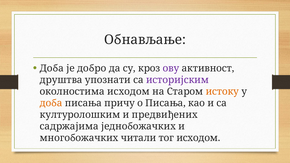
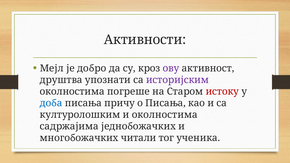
Обнављање: Обнављање -> Активности (145, 40)
Доба: Доба -> Мејл (52, 68)
околностима исходом: исходом -> погреше (128, 92)
истоку colour: orange -> red (222, 92)
доба colour: orange -> blue (51, 103)
и предвиђених: предвиђених -> околностима (165, 115)
тог исходом: исходом -> ученика (198, 138)
